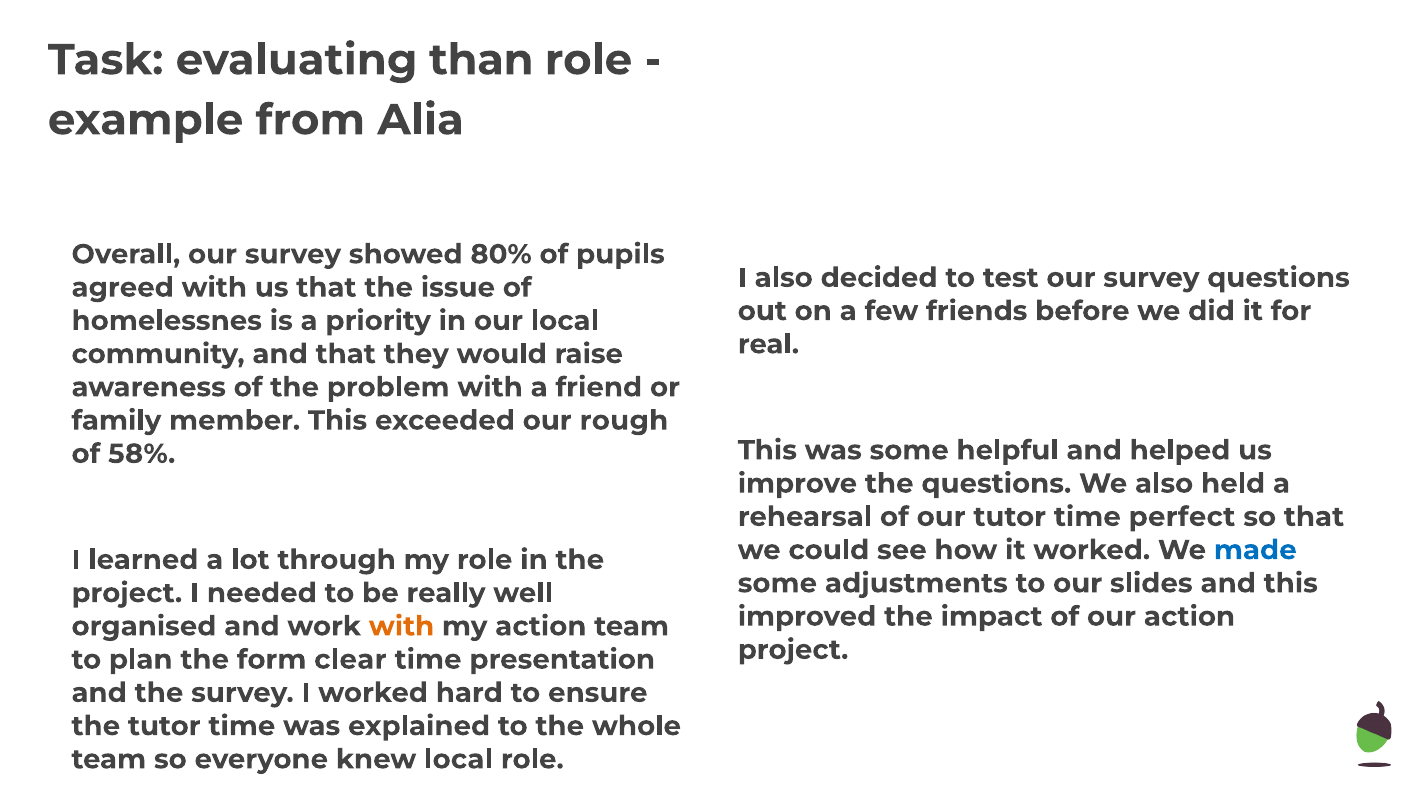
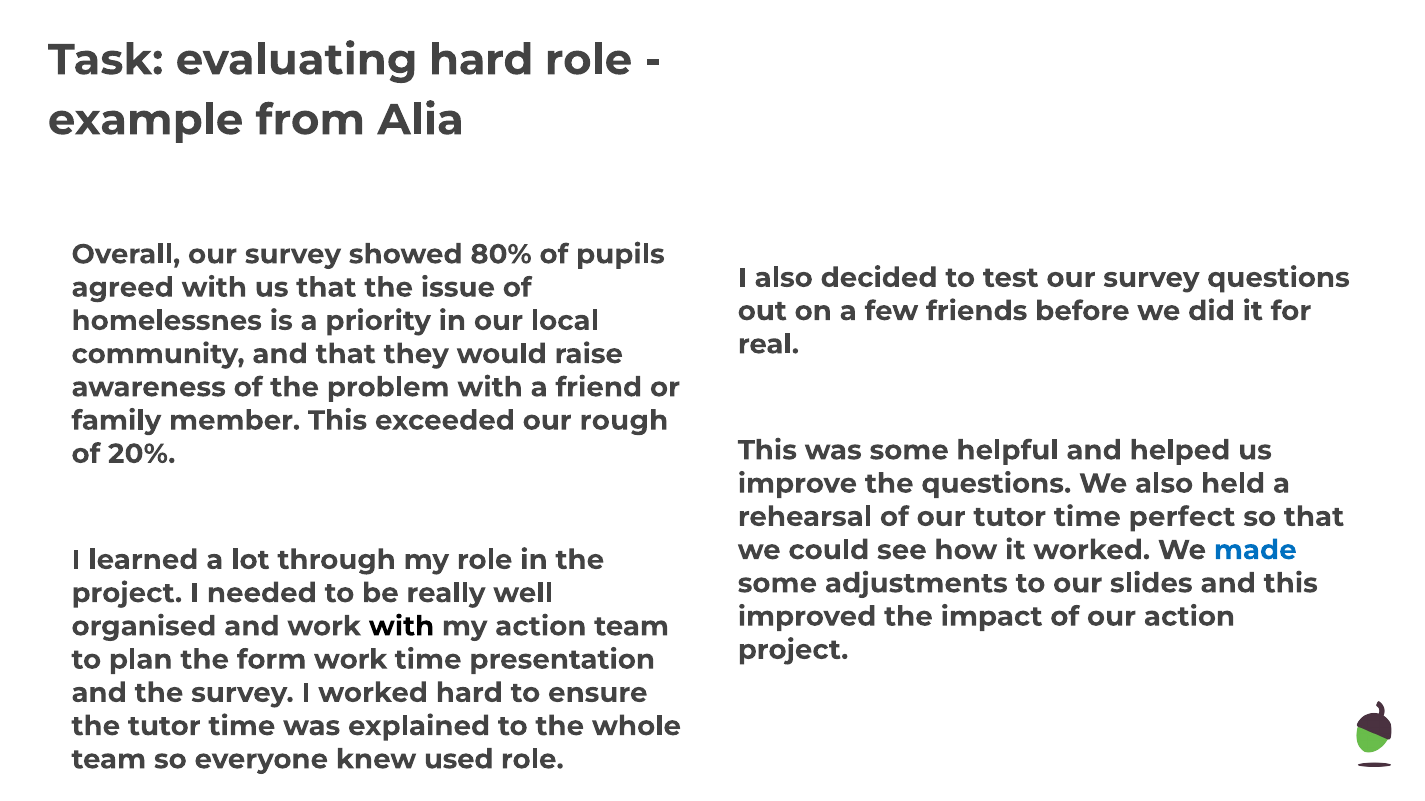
evaluating than: than -> hard (481, 60)
58%: 58% -> 20% (142, 454)
with colour: orange -> black (402, 627)
form clear: clear -> work (351, 660)
knew local: local -> used (459, 760)
